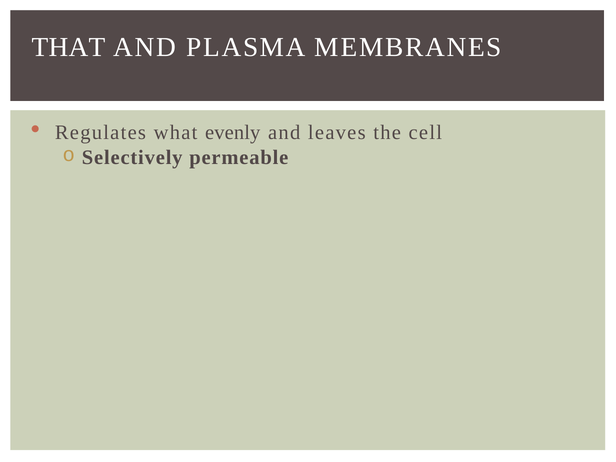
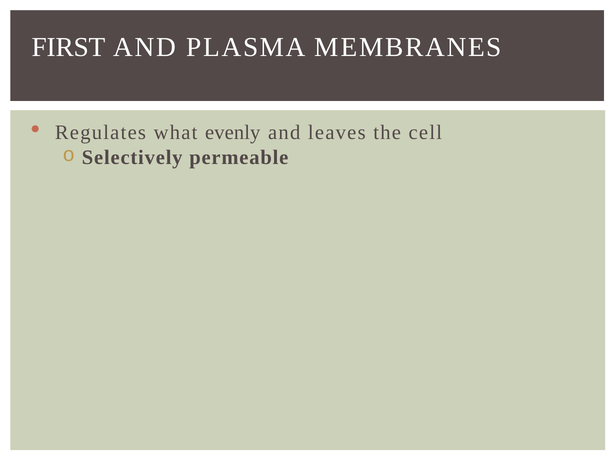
THAT: THAT -> FIRST (69, 47)
